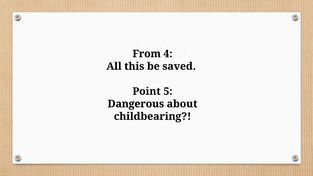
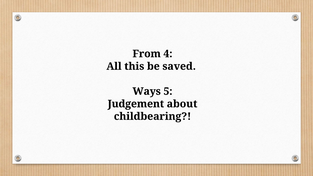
Point: Point -> Ways (147, 91)
Dangerous: Dangerous -> Judgement (136, 104)
